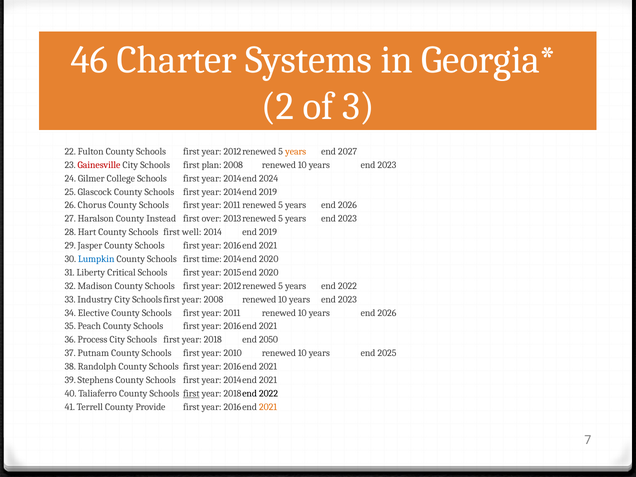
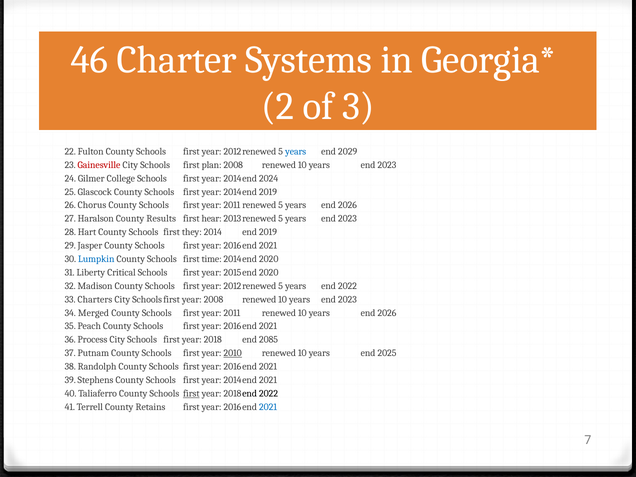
years colour: orange -> blue (296, 151)
2027: 2027 -> 2029 (348, 151)
Instead: Instead -> Results (161, 219)
over: over -> hear (212, 219)
well: well -> they (192, 232)
Industry: Industry -> Charters (95, 299)
Elective: Elective -> Merged (93, 313)
2050: 2050 -> 2085 (269, 340)
2010 underline: none -> present (233, 353)
Provide: Provide -> Retains (150, 407)
2021 colour: orange -> blue (268, 407)
